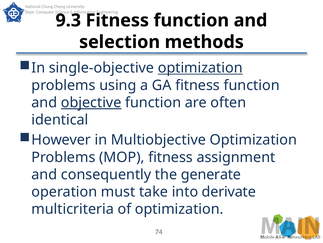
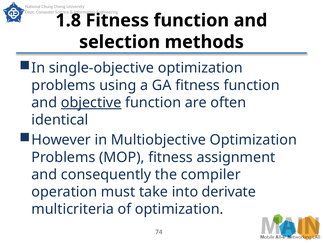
9.3: 9.3 -> 1.8 (68, 20)
optimization underline: present -> none (200, 68)
generate: generate -> compiler (211, 174)
